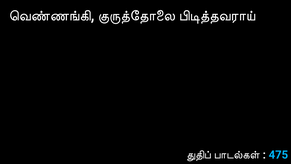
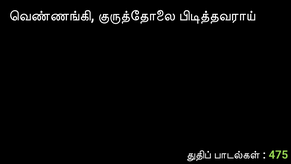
475 colour: light blue -> light green (278, 155)
